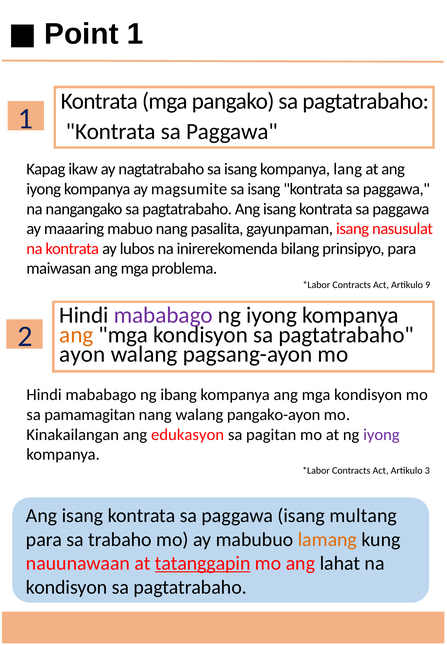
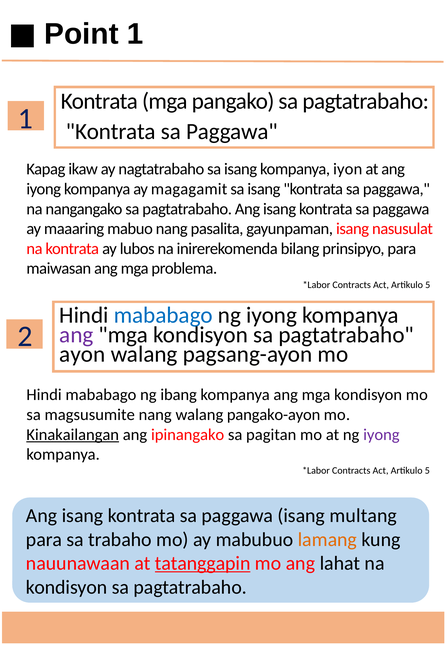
lang: lang -> iyon (348, 169)
magsumite: magsumite -> magagamit (189, 189)
9: 9 -> 5 (428, 285)
mababago colour: purple -> blue (163, 316)
ang colour: orange -> purple (76, 335)
pamamagitan: pamamagitan -> magsusumite (90, 415)
Kinakailangan underline: none -> present (73, 435)
edukasyon: edukasyon -> ipinangako (188, 435)
3: 3 -> 5 (427, 471)
